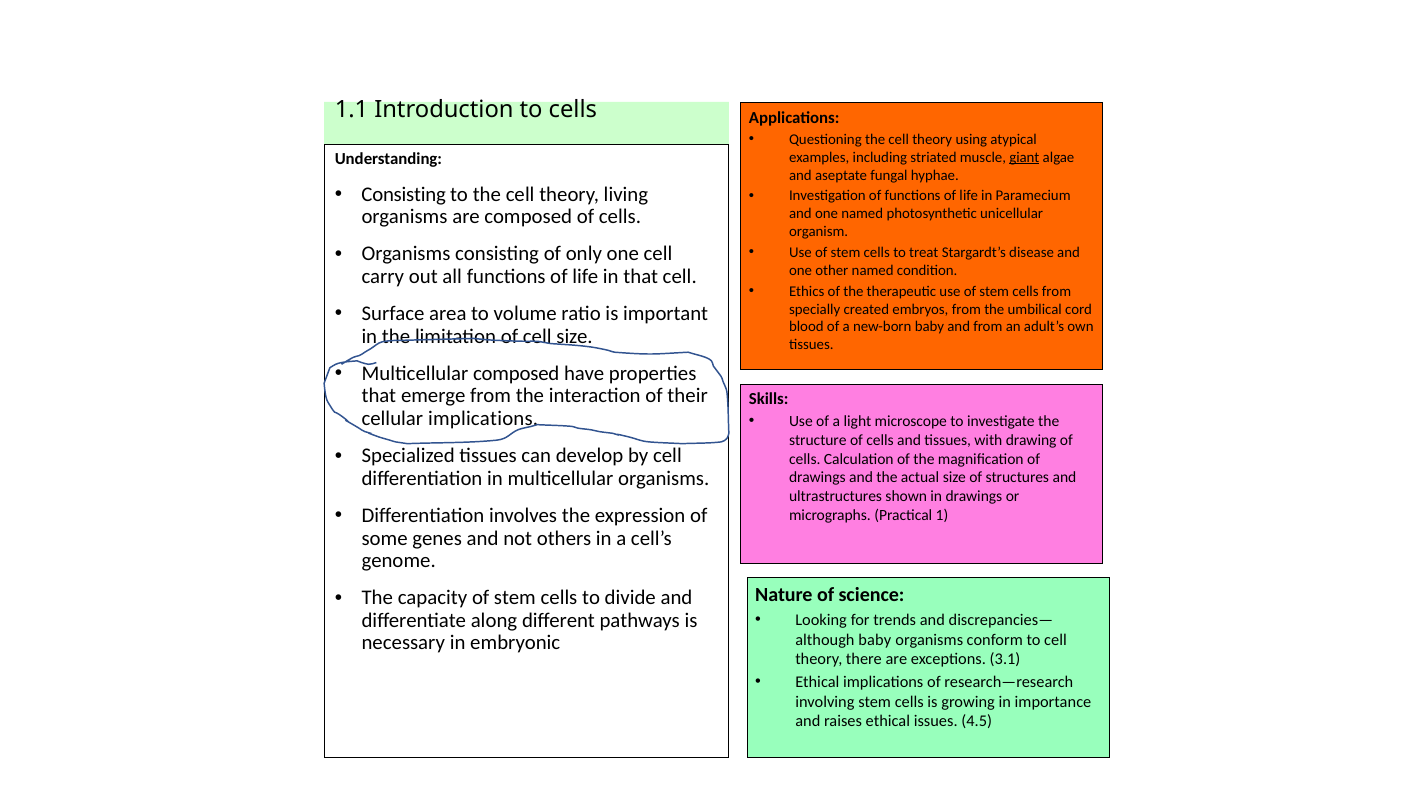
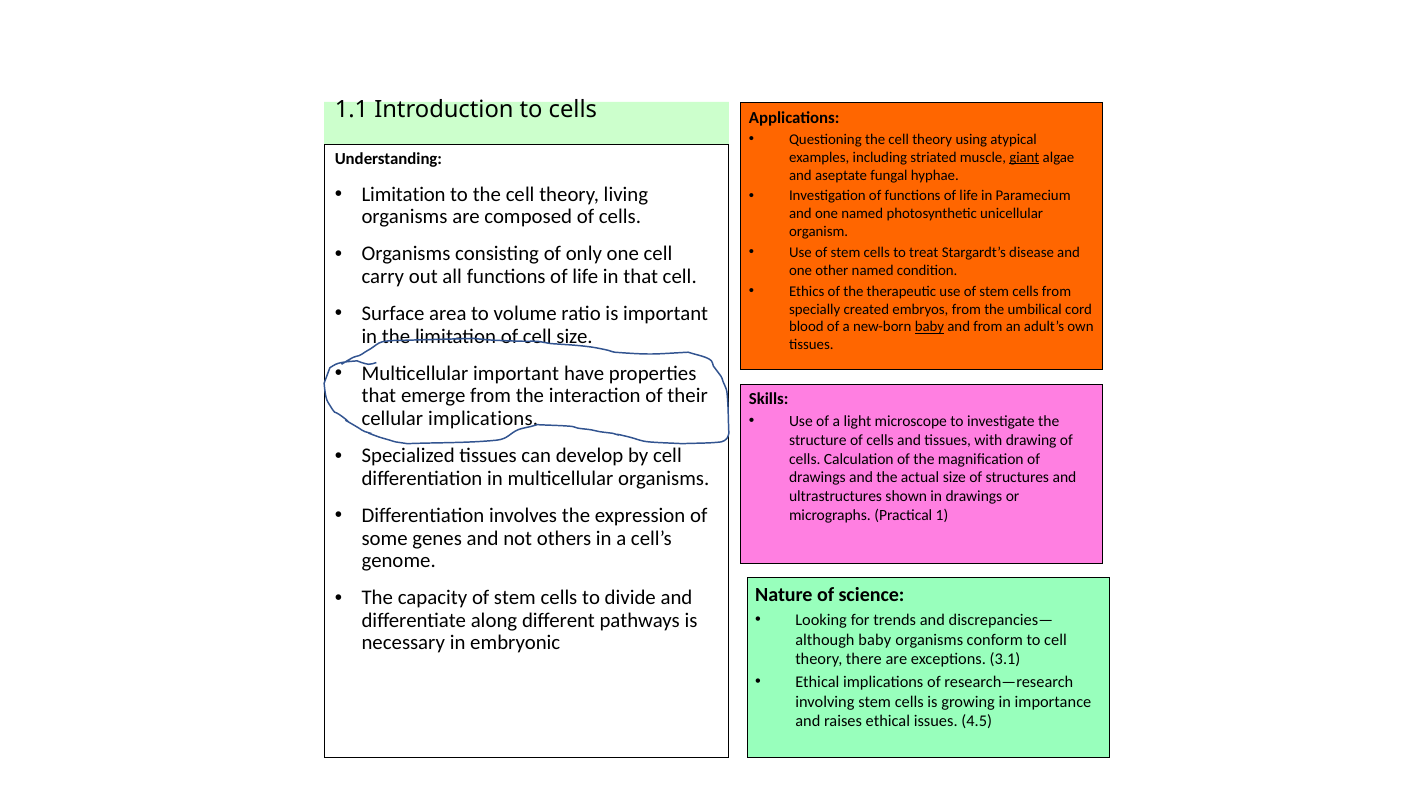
Consisting: Consisting -> Limitation (404, 194)
baby underline: none -> present (929, 327)
Multicellular composed: composed -> important (516, 374)
